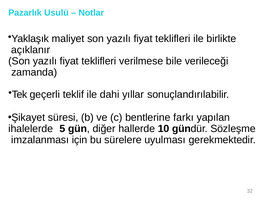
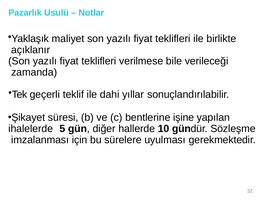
farkı: farkı -> işine (184, 117)
